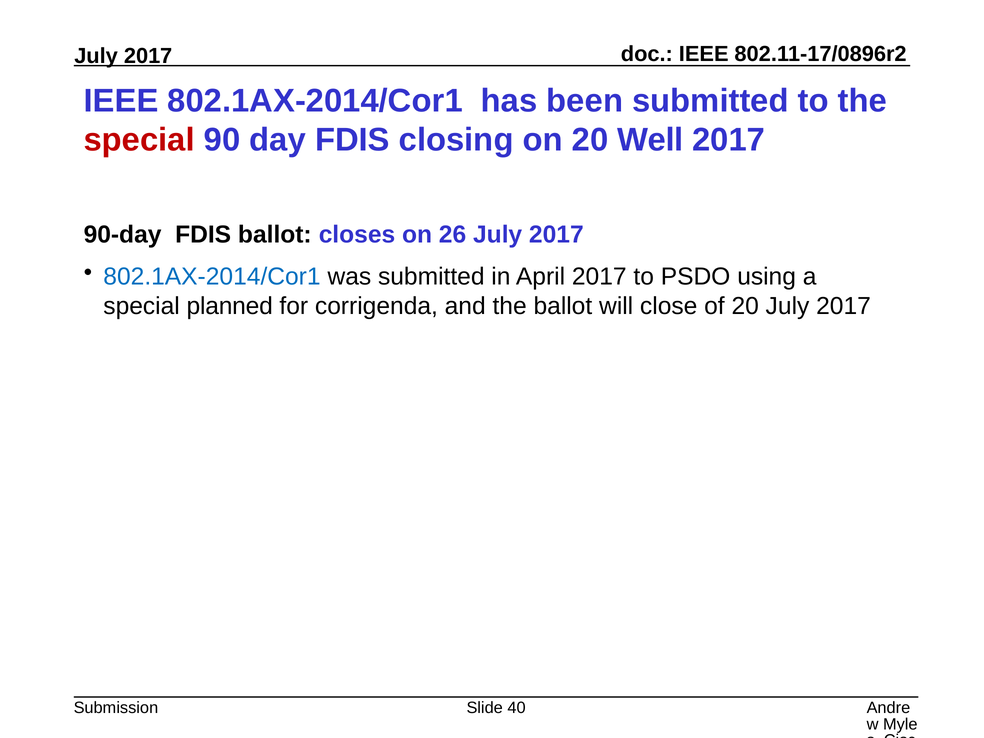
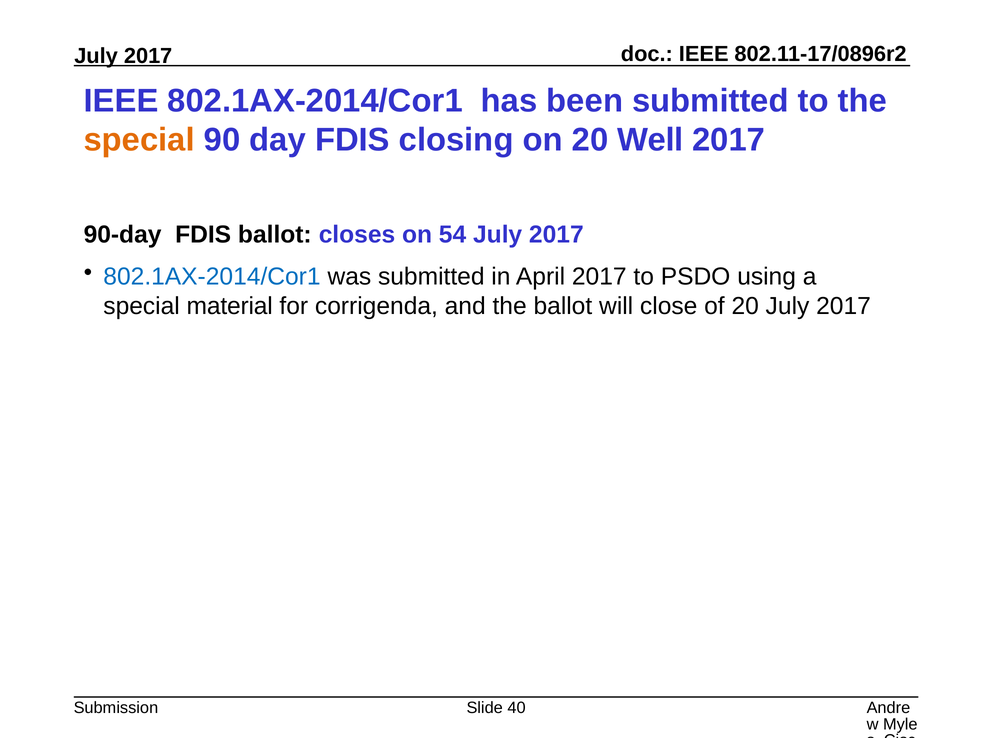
special colour: red -> orange (139, 140)
26: 26 -> 54 (453, 235)
planned: planned -> material (230, 306)
